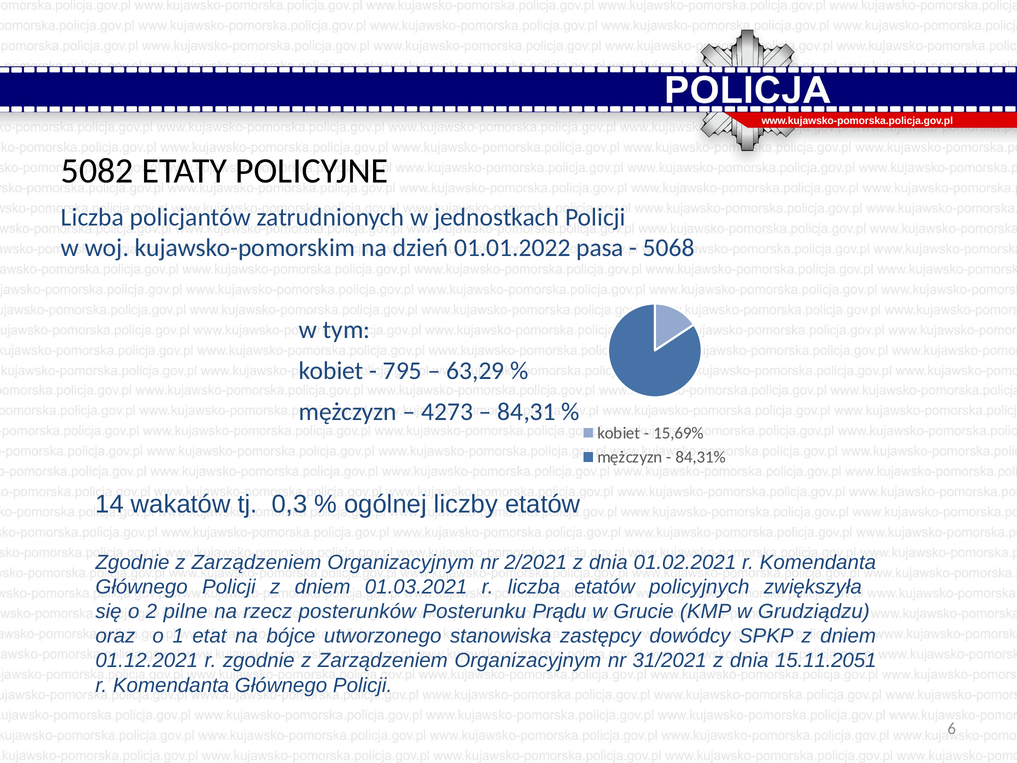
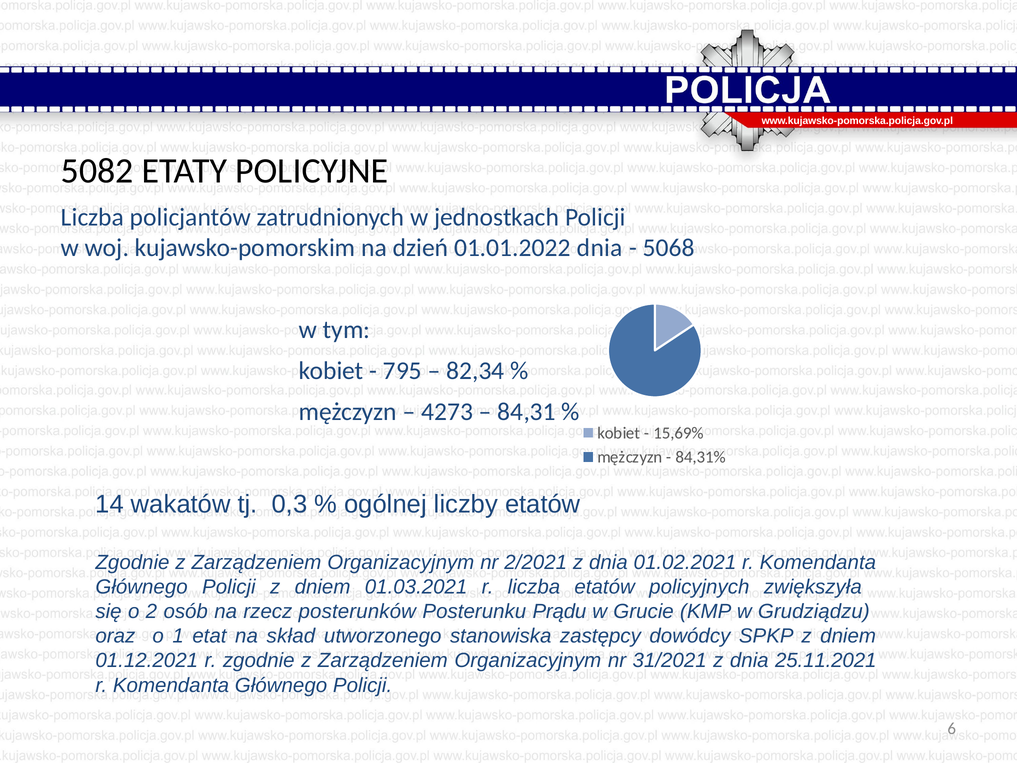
01.01.2022 pasa: pasa -> dnia (600, 248)
63,29: 63,29 -> 82,34 (475, 371)
pilne: pilne -> osób (186, 611)
bójce: bójce -> skład (291, 636)
15.11.2051: 15.11.2051 -> 25.11.2021 (826, 660)
